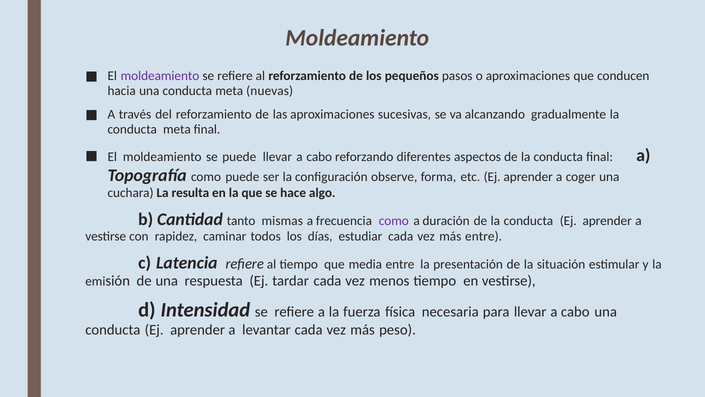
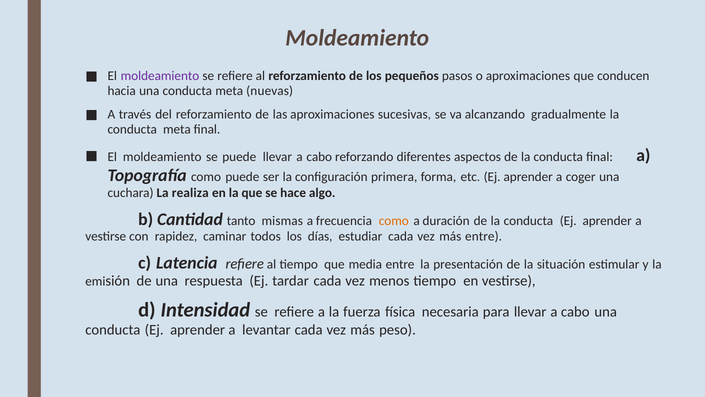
observe: observe -> primera (394, 177)
resulta: resulta -> realiza (190, 193)
como colour: purple -> orange (394, 220)
